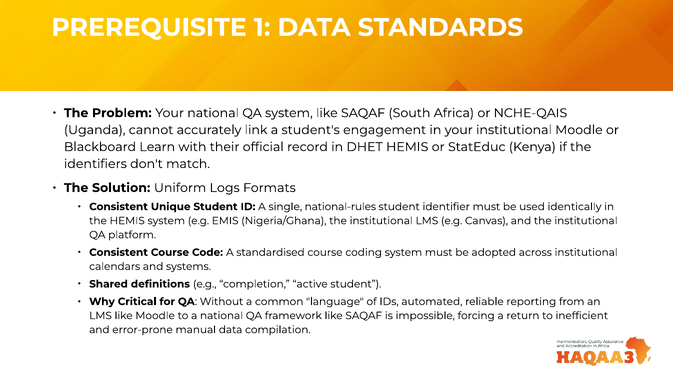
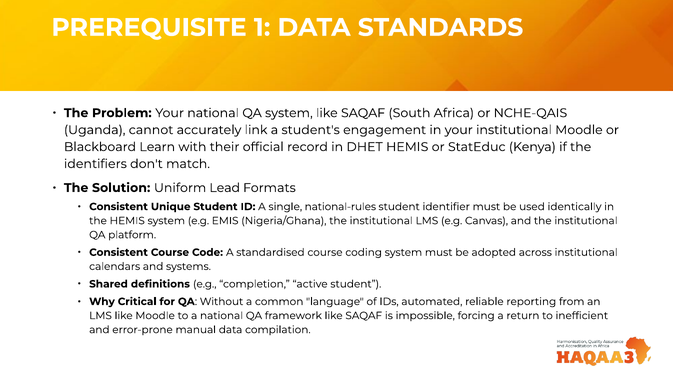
Logs: Logs -> Lead (225, 188)
